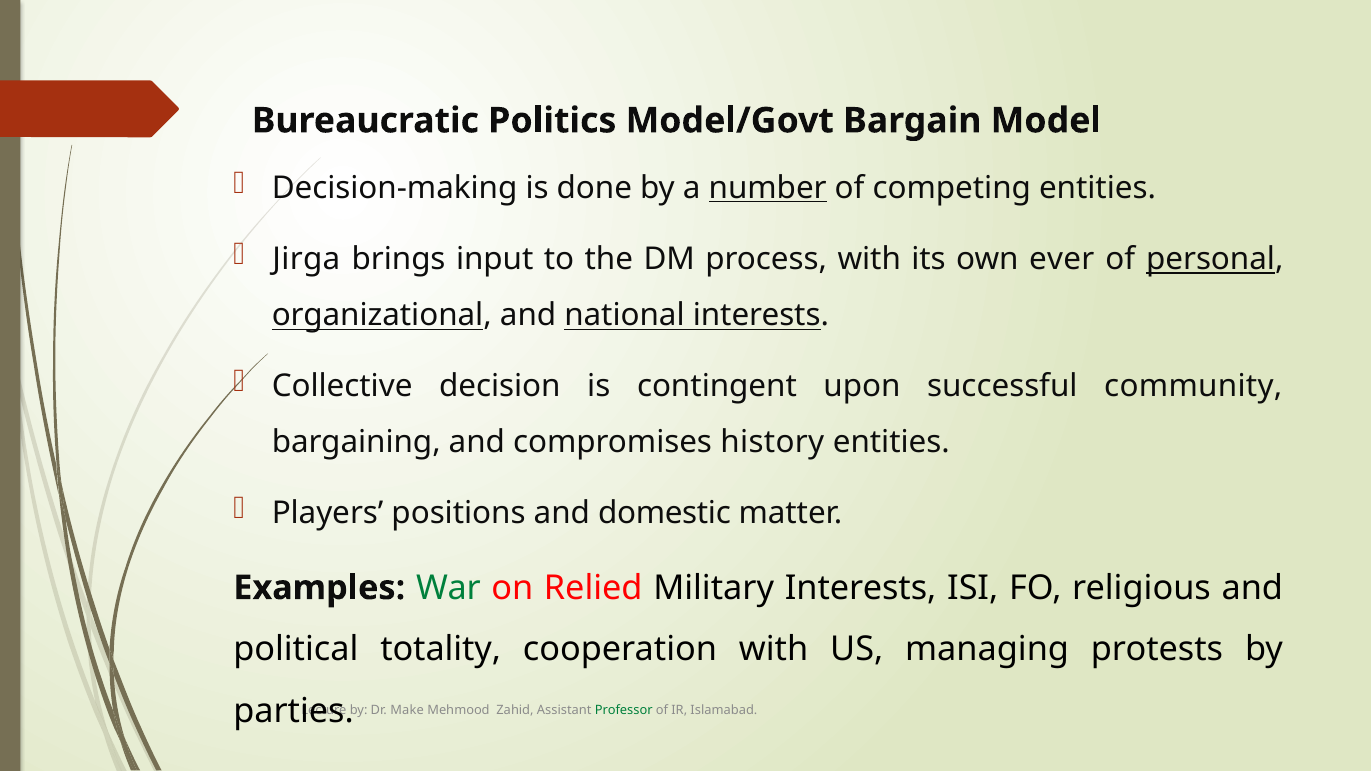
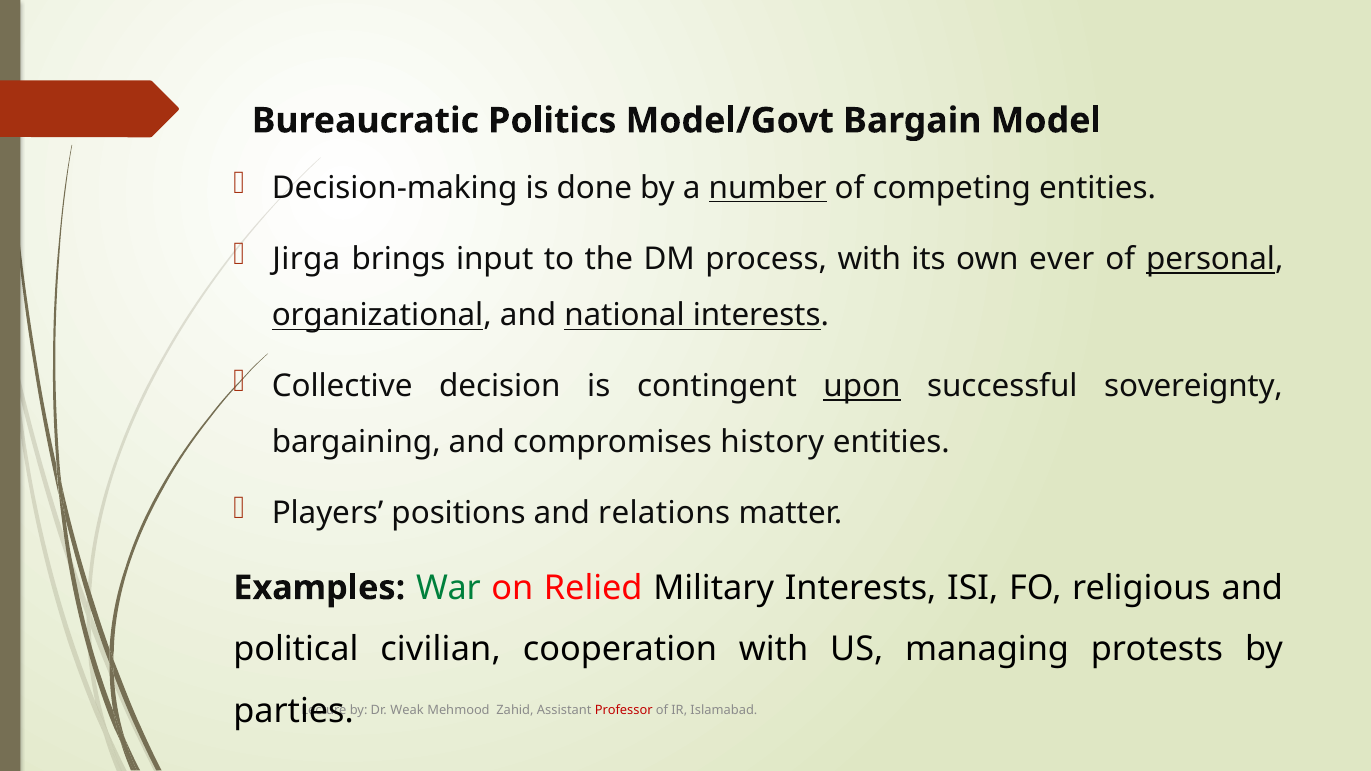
upon underline: none -> present (862, 386)
community: community -> sovereignty (1194, 386)
domestic: domestic -> relations (664, 514)
totality: totality -> civilian (441, 650)
Make: Make -> Weak (407, 710)
Professor colour: green -> red (624, 710)
